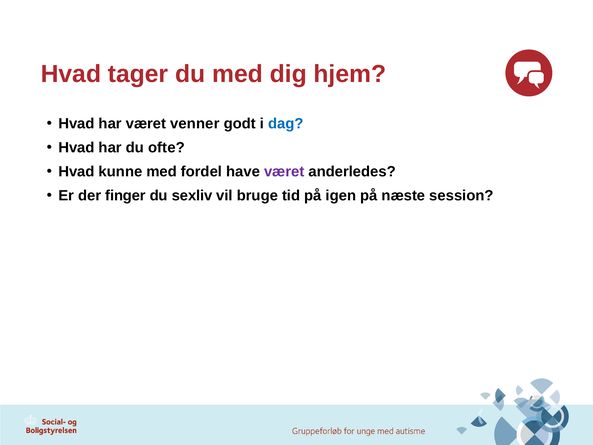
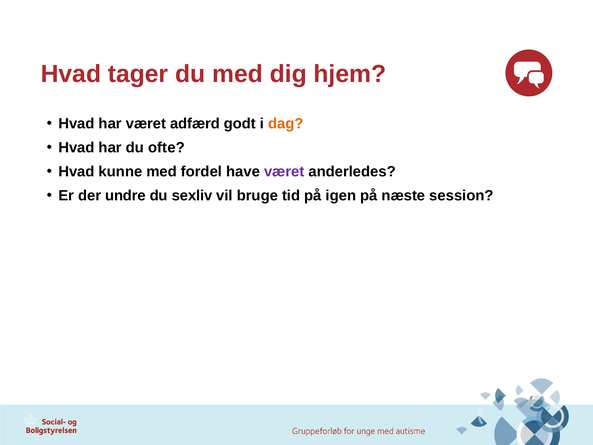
venner: venner -> adfærd (195, 124)
dag colour: blue -> orange (286, 124)
finger: finger -> undre (125, 196)
